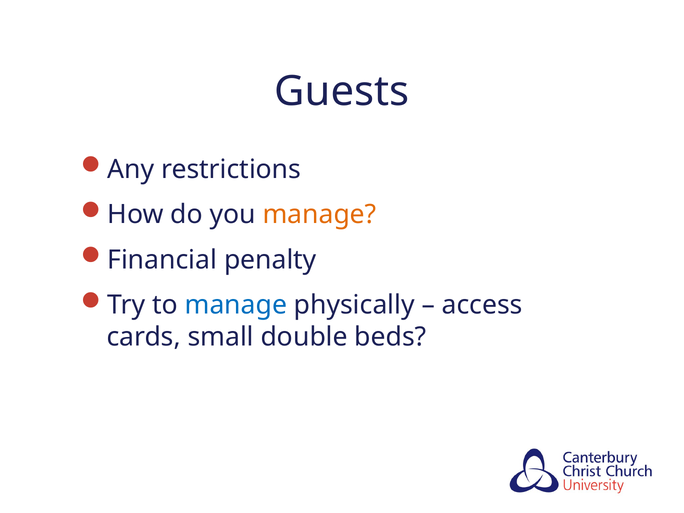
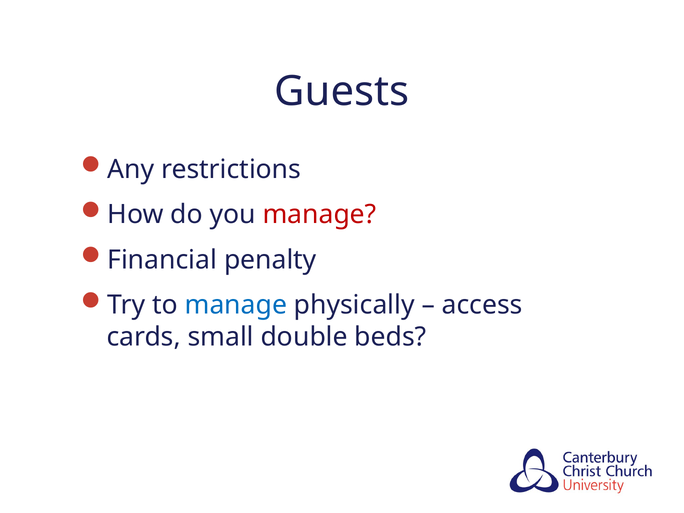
manage colour: orange -> red (319, 215)
